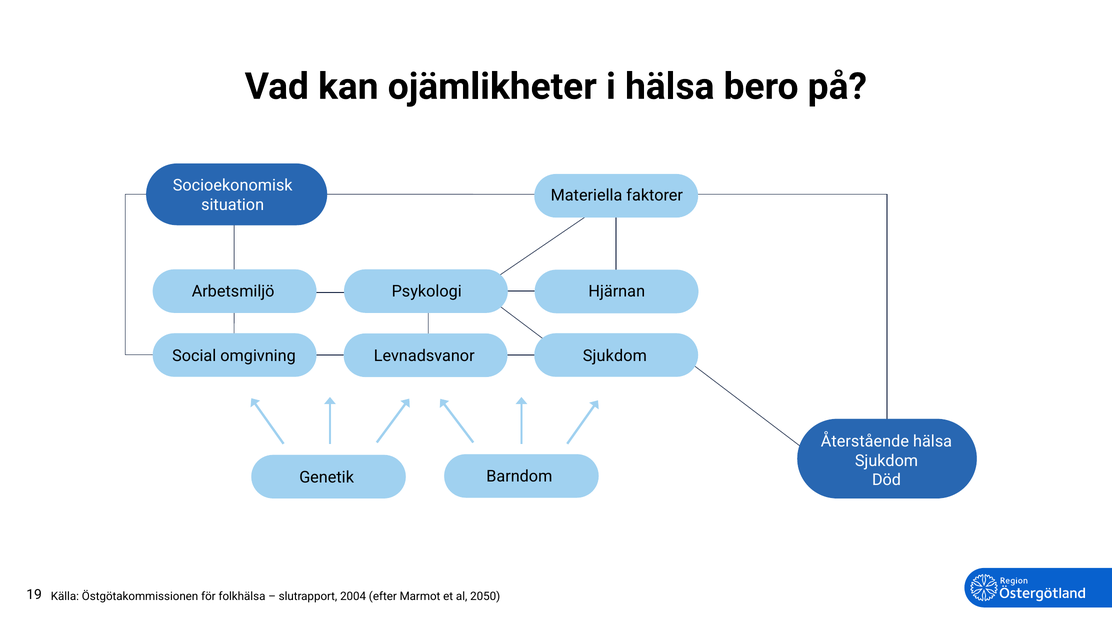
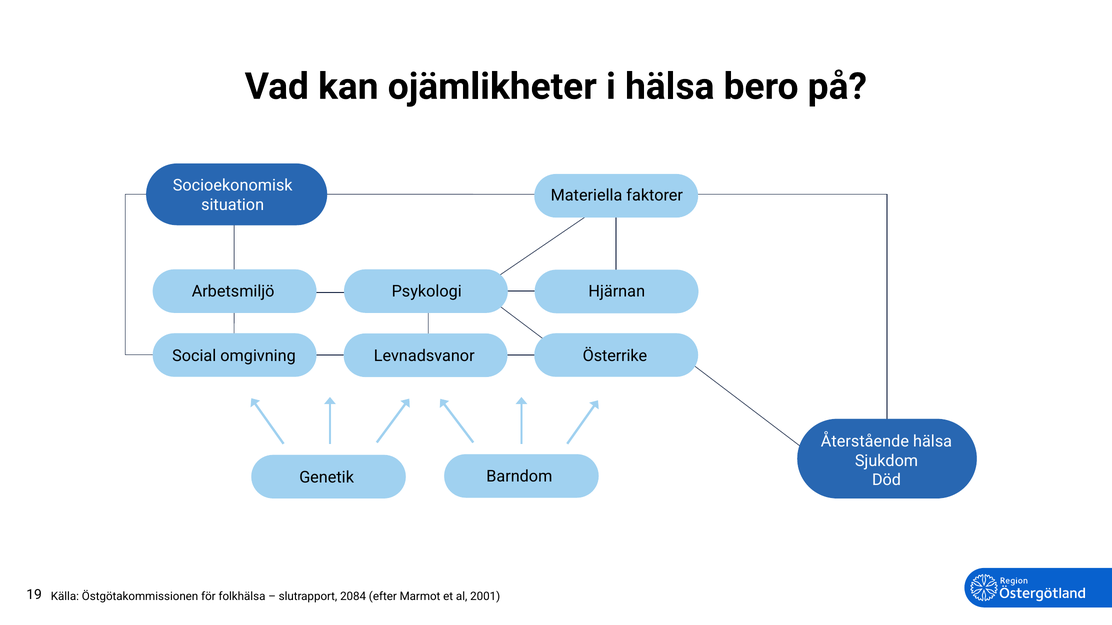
Levnadsvanor Sjukdom: Sjukdom -> Österrike (615, 356)
2004: 2004 -> 2084 (353, 597)
2050: 2050 -> 2001 (485, 597)
